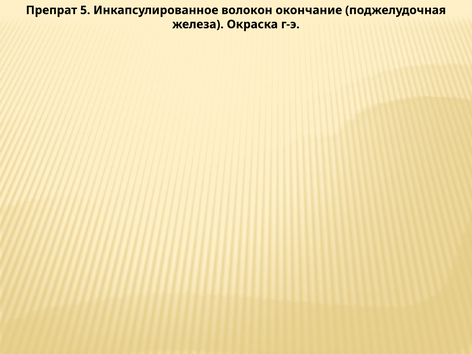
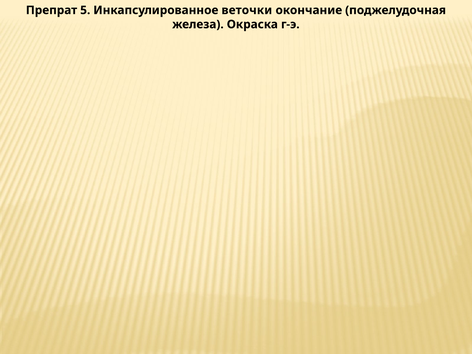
волокон: волокон -> веточки (247, 10)
